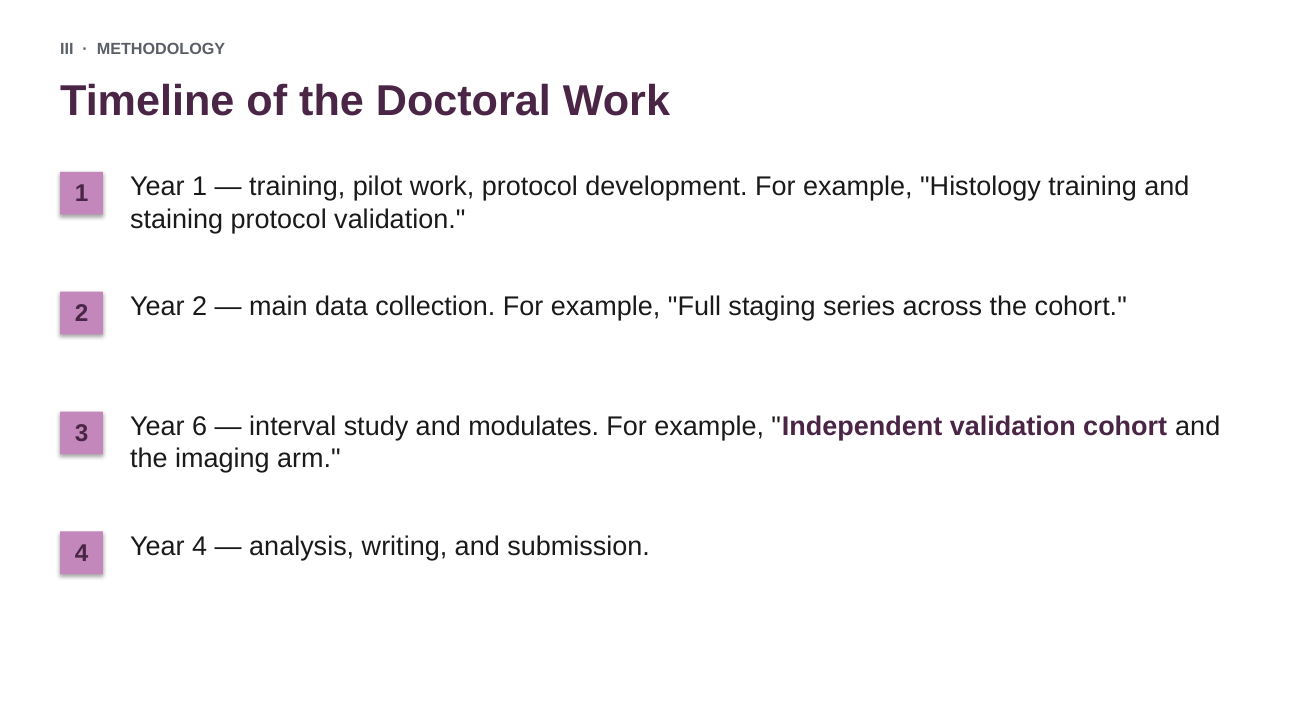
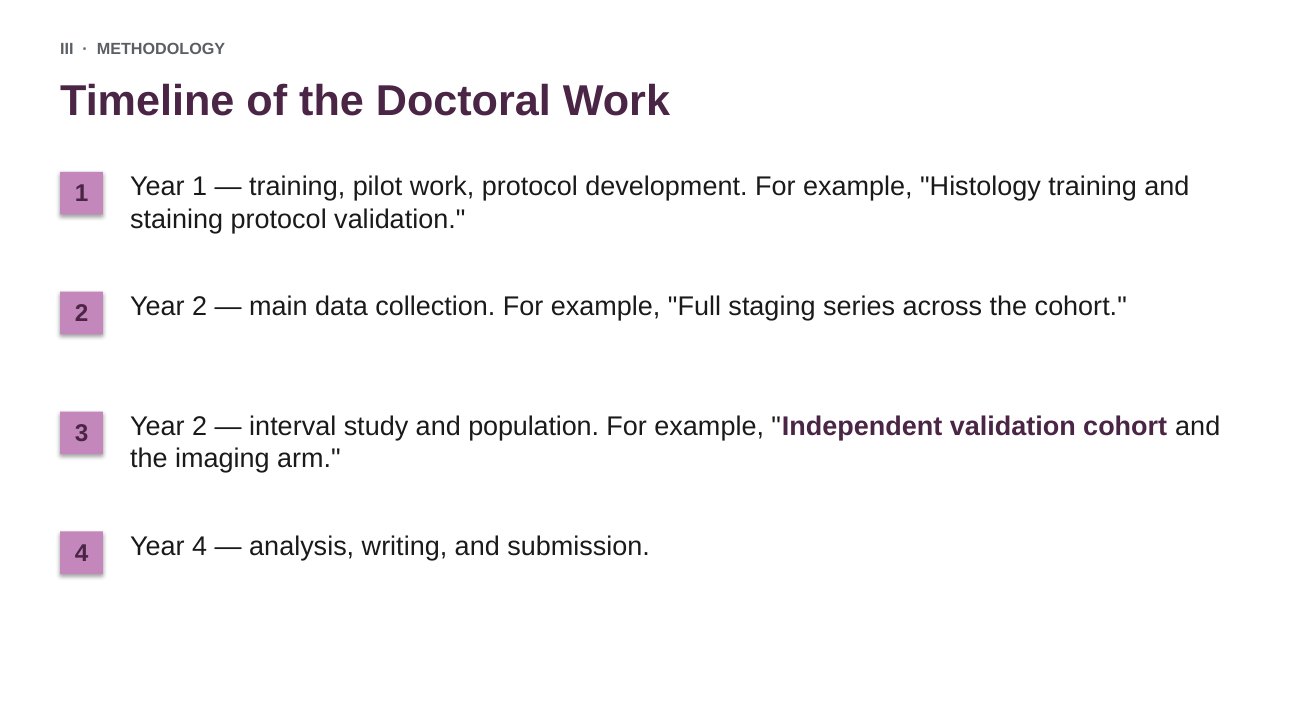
3 Year 6: 6 -> 2 (200, 427)
modulates: modulates -> population (534, 427)
